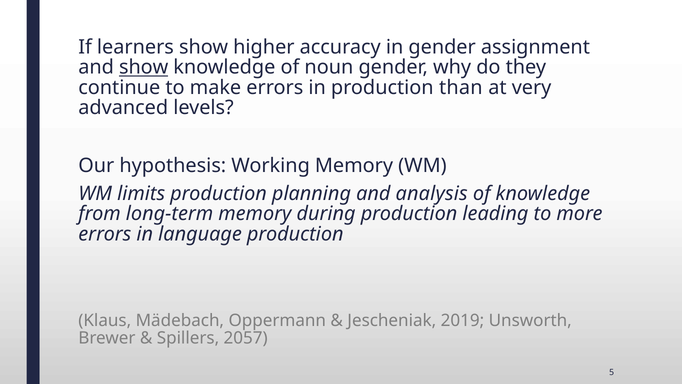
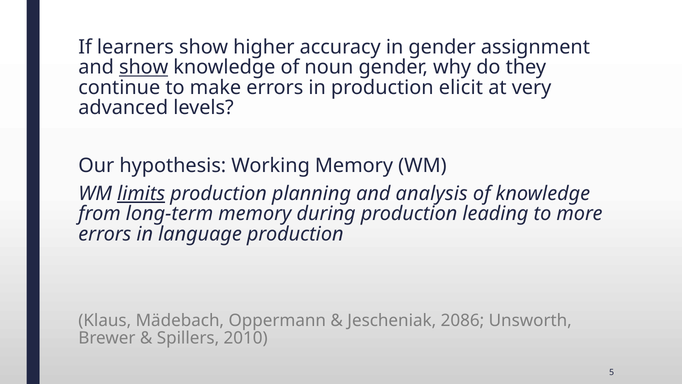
than: than -> elicit (461, 87)
limits underline: none -> present (141, 193)
2019: 2019 -> 2086 (462, 320)
2057: 2057 -> 2010 (246, 338)
